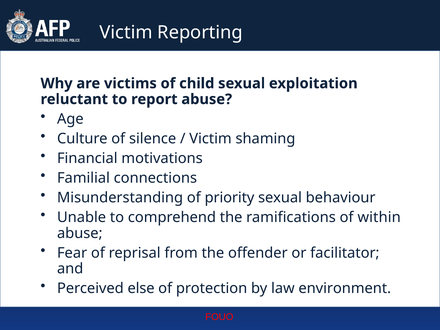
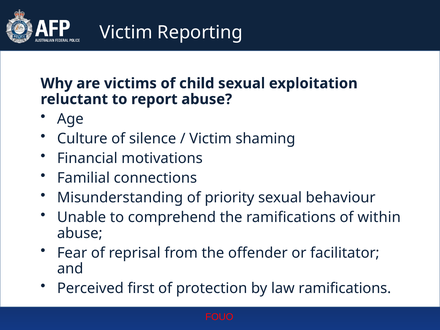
else: else -> first (141, 288)
law environment: environment -> ramifications (345, 288)
